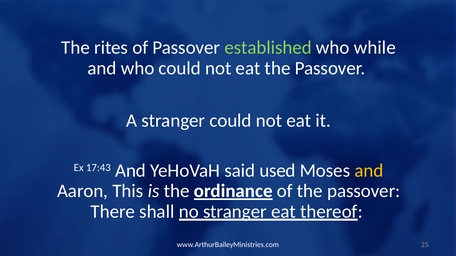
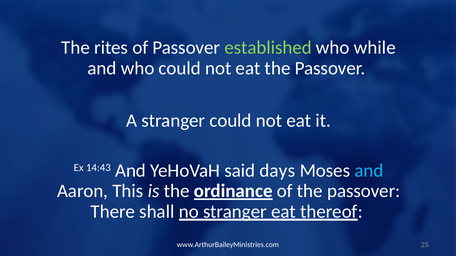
17:43: 17:43 -> 14:43 (98, 168)
used: used -> days (277, 171)
and colour: yellow -> light blue (369, 171)
